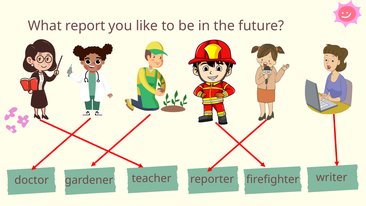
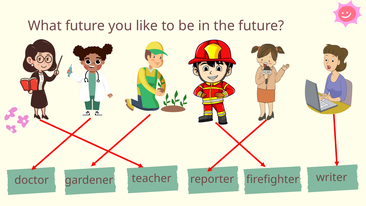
What report: report -> future (85, 26)
